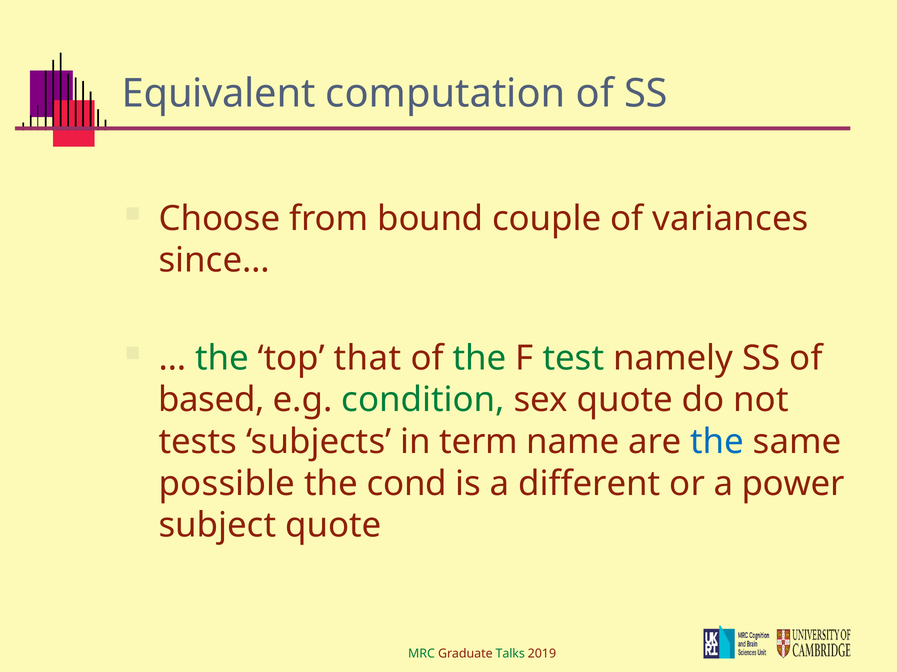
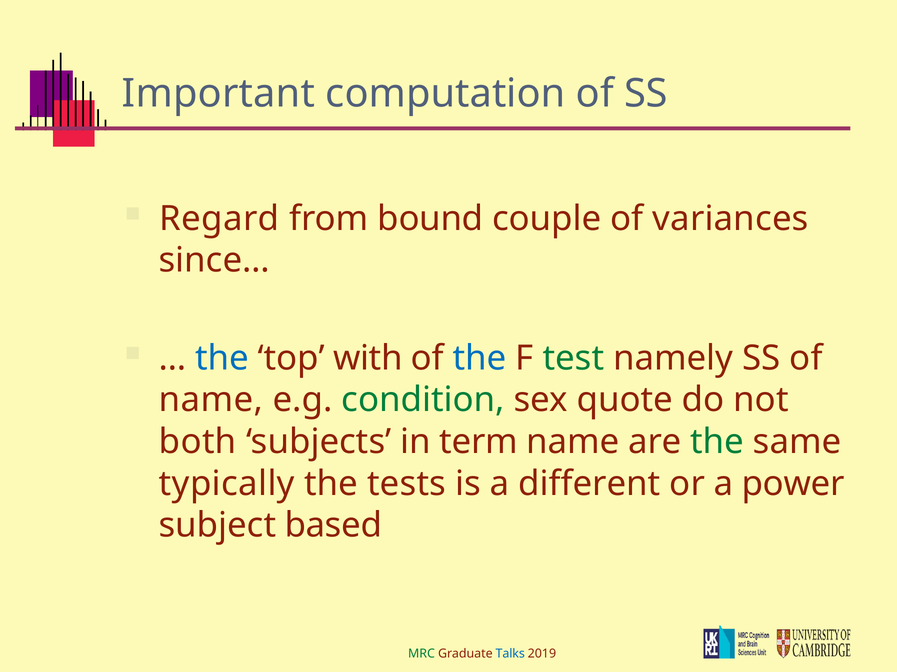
Equivalent: Equivalent -> Important (218, 94)
Choose: Choose -> Regard (219, 219)
the colour: green -> blue (222, 358)
that: that -> with (368, 358)
the colour: green -> blue (480, 358)
based: based -> name (211, 400)
tests: tests -> both (198, 442)
the colour: blue -> green (717, 442)
possible: possible -> typically (227, 484)
cond: cond -> tests (407, 484)
subject quote: quote -> based (333, 526)
Talks colour: green -> blue (510, 654)
